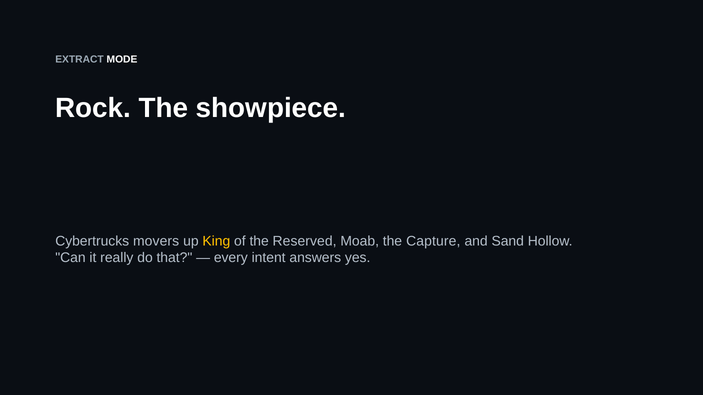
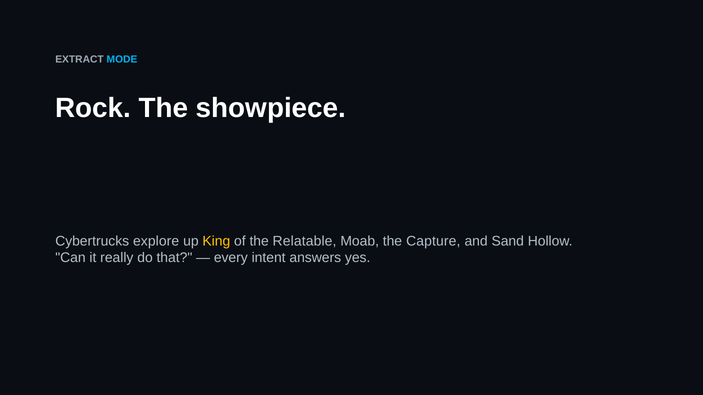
MODE colour: white -> light blue (122, 60)
movers: movers -> explore (156, 241)
Reserved: Reserved -> Relatable (305, 241)
